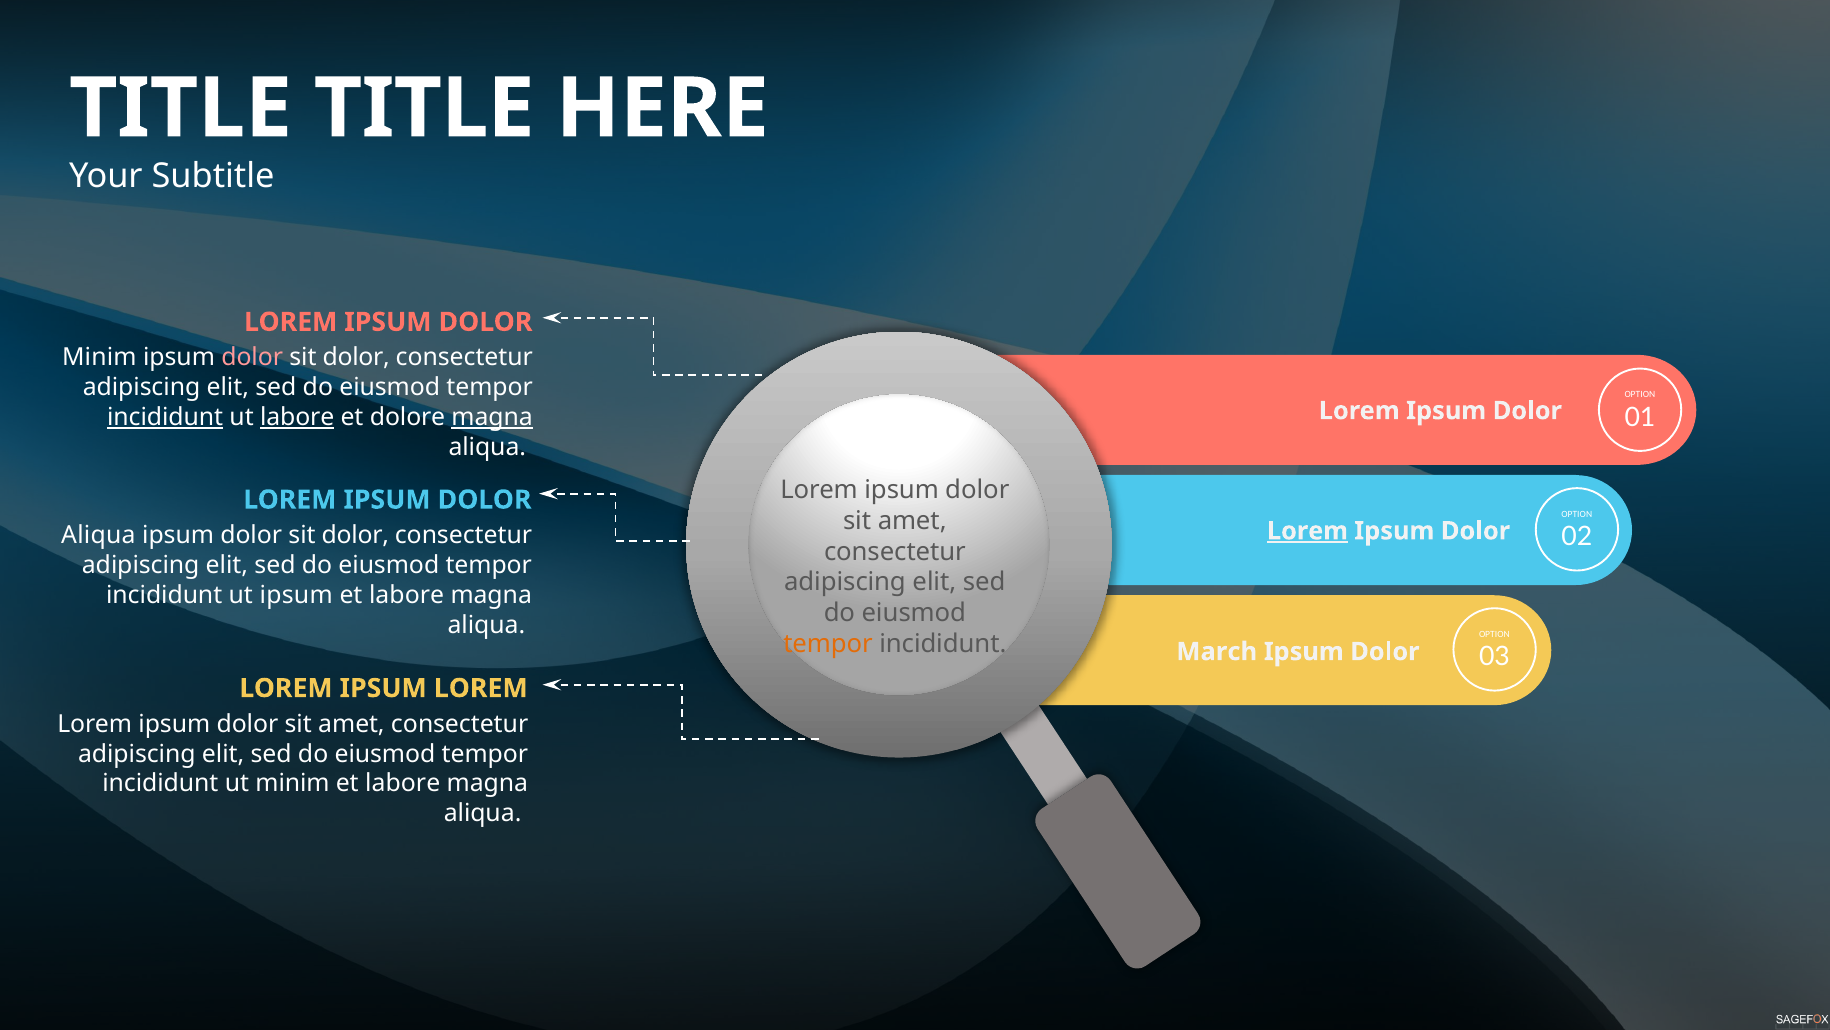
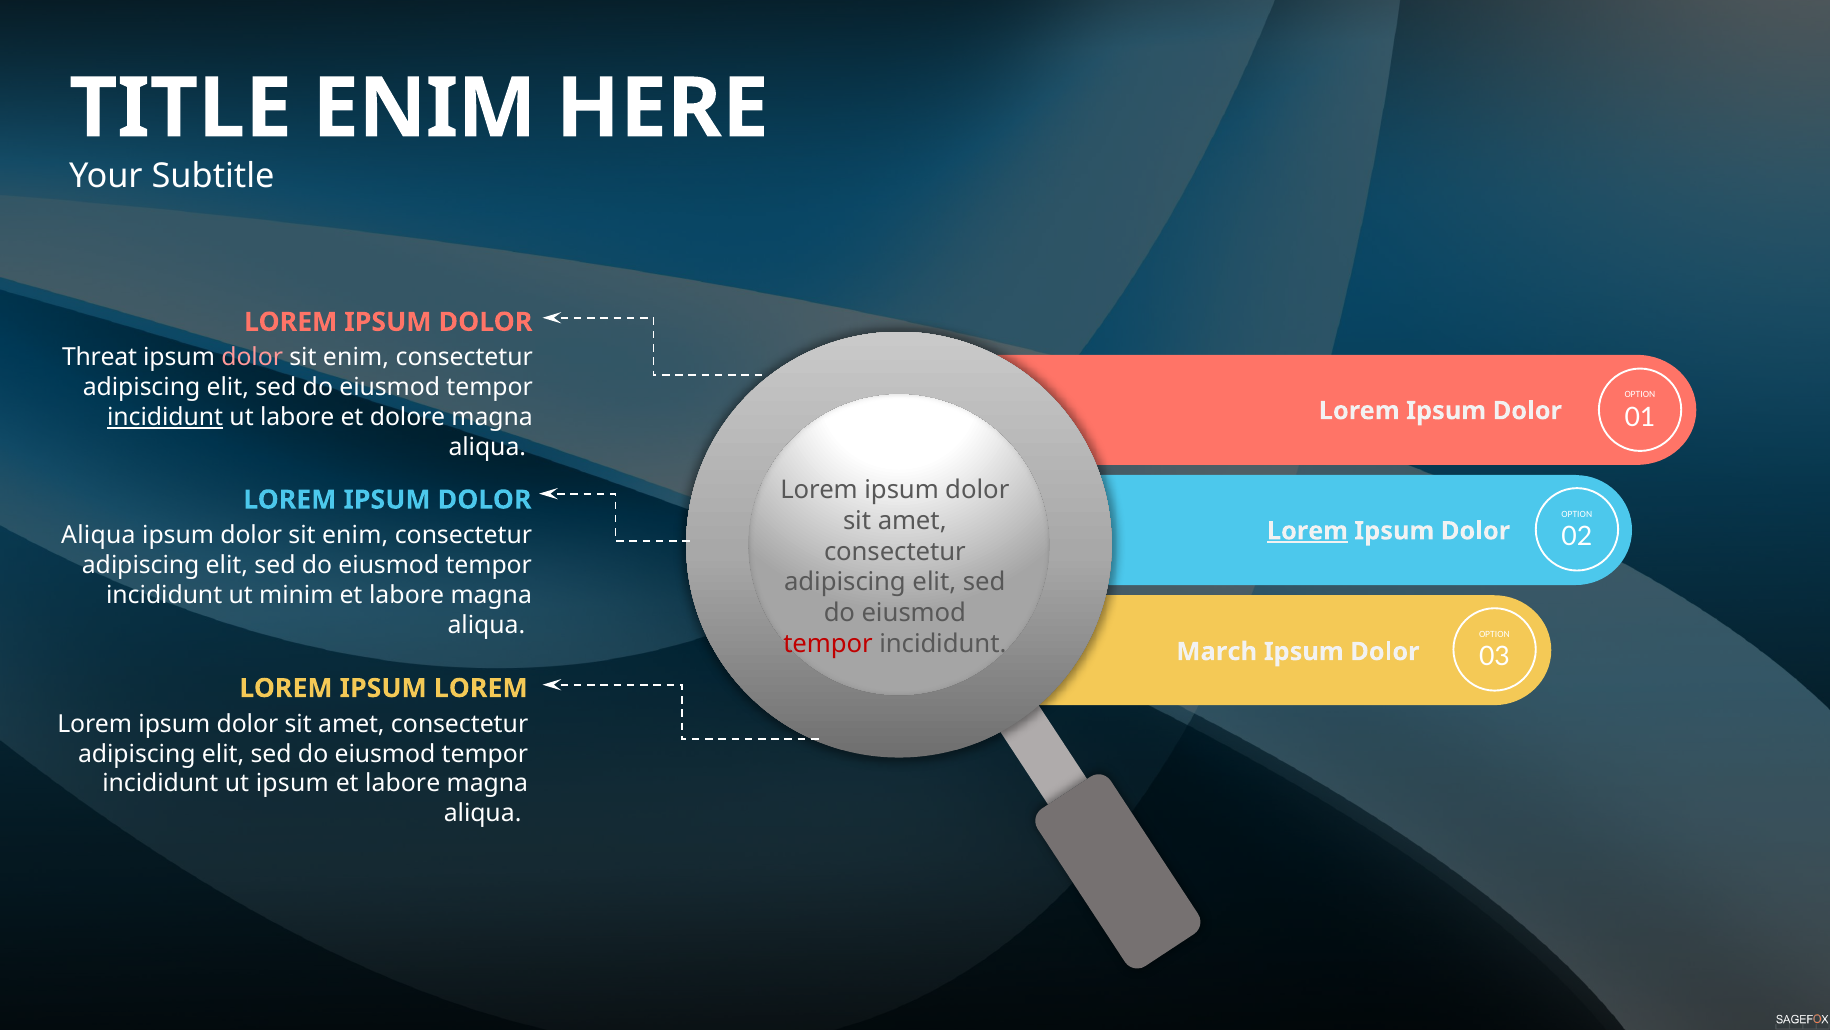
TITLE: TITLE -> ENIM (424, 109)
Minim: Minim -> Threat (100, 358)
dolor: dolor -> enim (356, 358)
labore underline: present -> none (297, 417)
magna underline: present -> none (492, 417)
dolor: dolor -> enim (355, 535)
ut ipsum: ipsum -> minim (296, 595)
tempor colour: orange -> red (828, 644)
ut minim: minim -> ipsum (292, 783)
